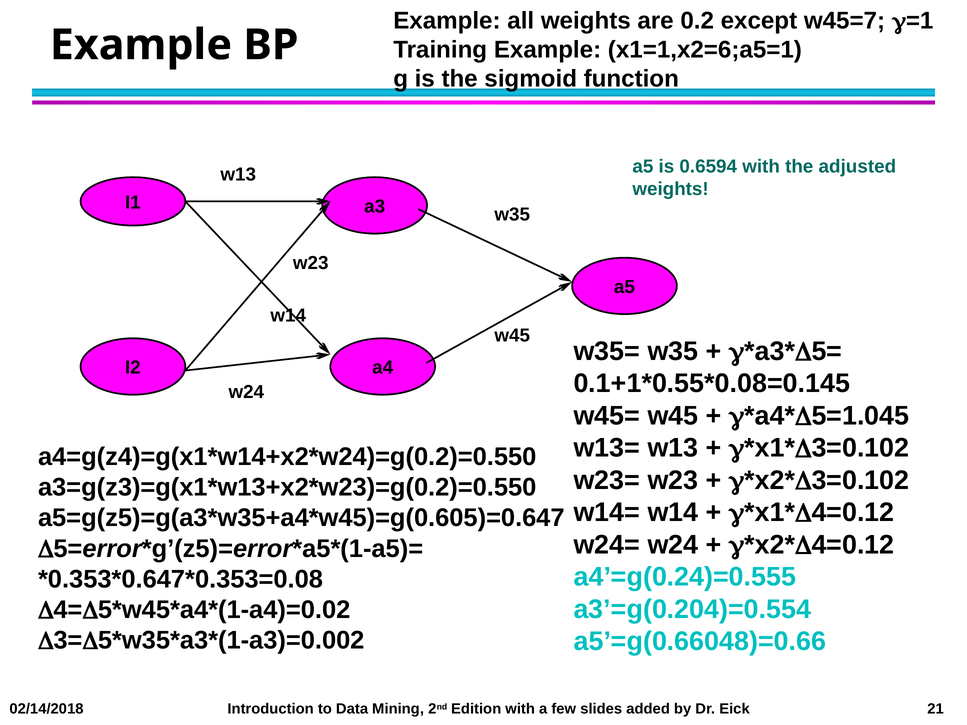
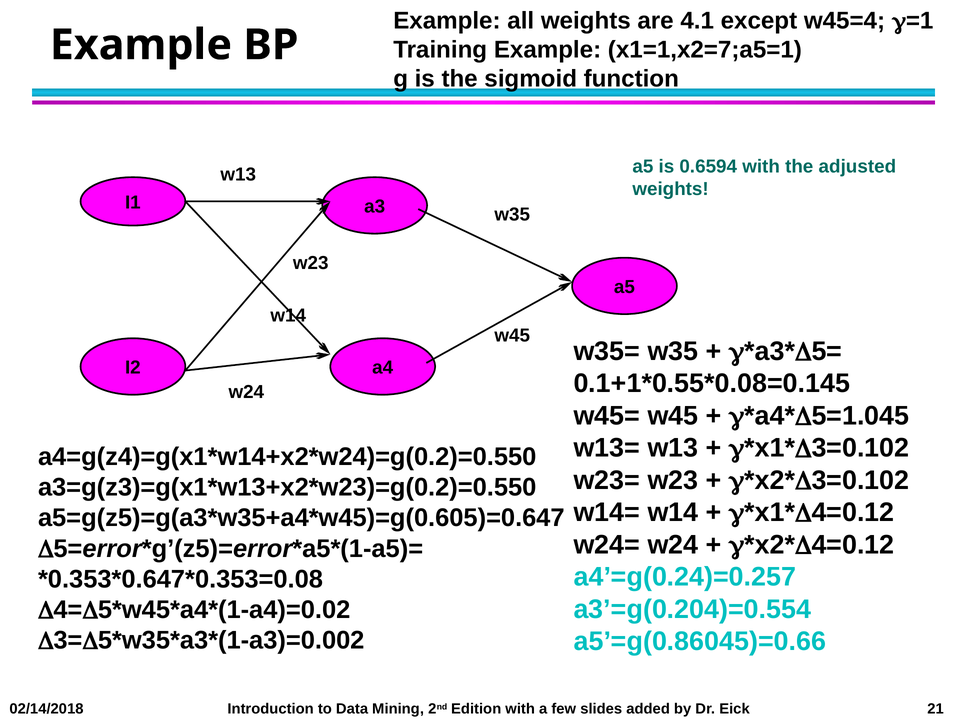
0.2: 0.2 -> 4.1 (697, 21)
w45=7: w45=7 -> w45=4 (845, 21)
x1=1,x2=6;a5=1: x1=1,x2=6;a5=1 -> x1=1,x2=7;a5=1 (705, 50)
a4’=g(0.24)=0.555: a4’=g(0.24)=0.555 -> a4’=g(0.24)=0.257 (685, 577)
a5’=g(0.66048)=0.66: a5’=g(0.66048)=0.66 -> a5’=g(0.86045)=0.66 (700, 642)
